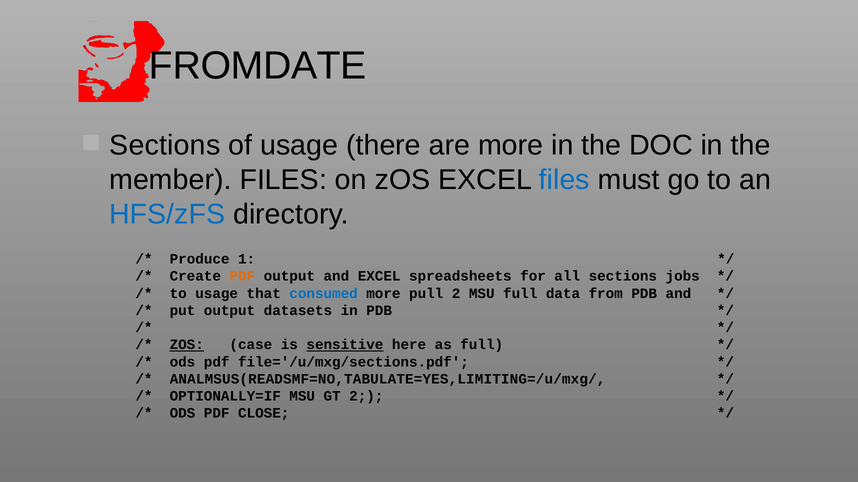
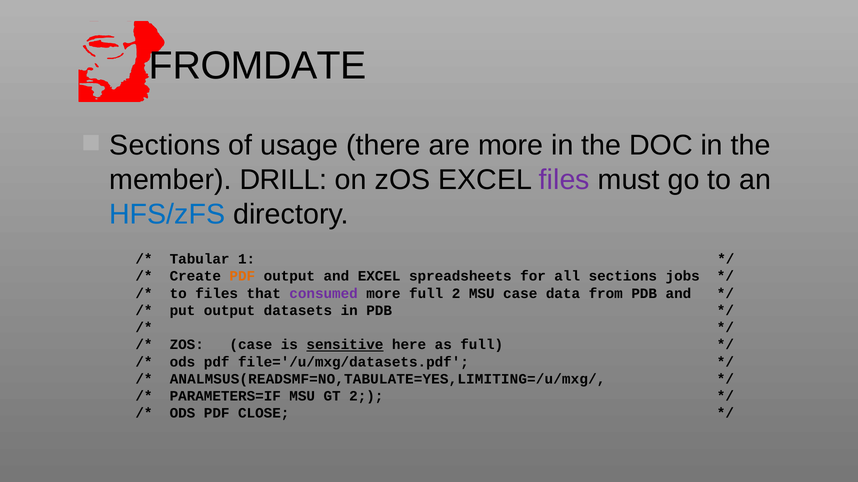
member FILES: FILES -> DRILL (283, 180)
files colour: blue -> purple (564, 180)
Produce: Produce -> Tabular (200, 259)
to usage: usage -> files (217, 294)
consumed colour: blue -> purple (324, 294)
more pull: pull -> full (426, 294)
MSU full: full -> case (520, 294)
ZOS underline: present -> none (187, 345)
file='/u/mxg/sections.pdf: file='/u/mxg/sections.pdf -> file='/u/mxg/datasets.pdf (353, 362)
OPTIONALLY=IF: OPTIONALLY=IF -> PARAMETERS=IF (225, 397)
